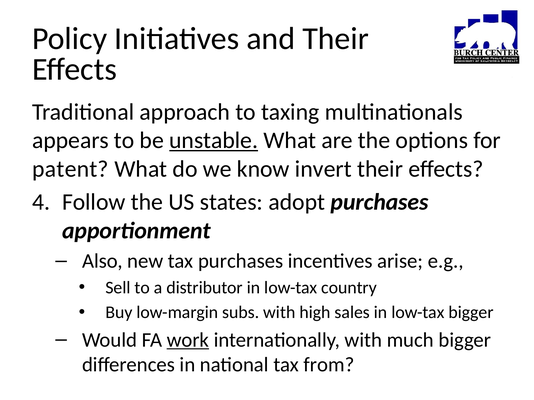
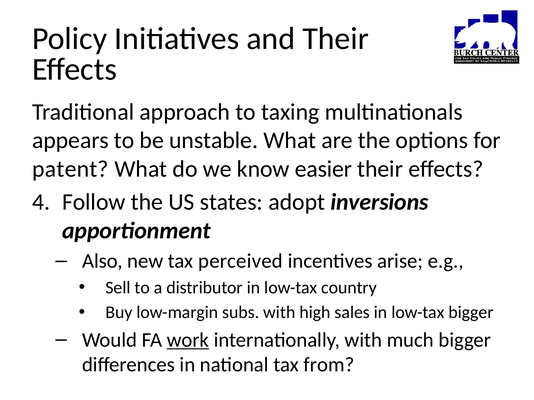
unstable underline: present -> none (214, 141)
invert: invert -> easier (323, 169)
adopt purchases: purchases -> inversions (380, 202)
tax purchases: purchases -> perceived (241, 261)
